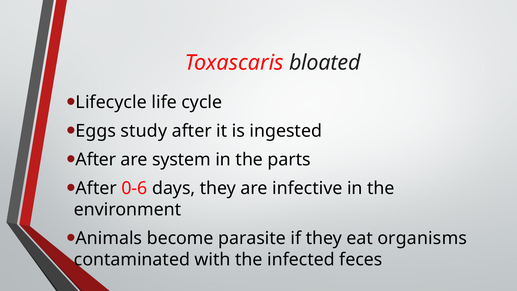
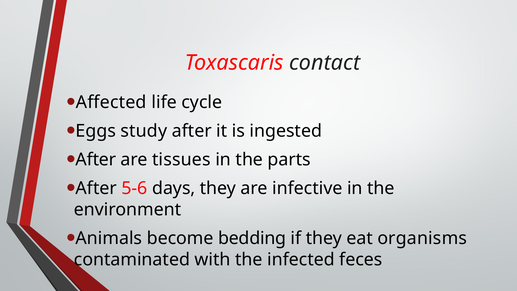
bloated: bloated -> contact (325, 63)
Lifecycle: Lifecycle -> Affected (111, 102)
system: system -> tissues (181, 160)
0-6: 0-6 -> 5-6 (134, 188)
parasite: parasite -> bedding (252, 238)
